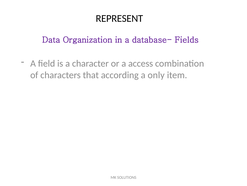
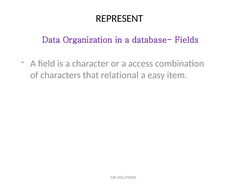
according: according -> relational (120, 75)
only: only -> easy (156, 75)
